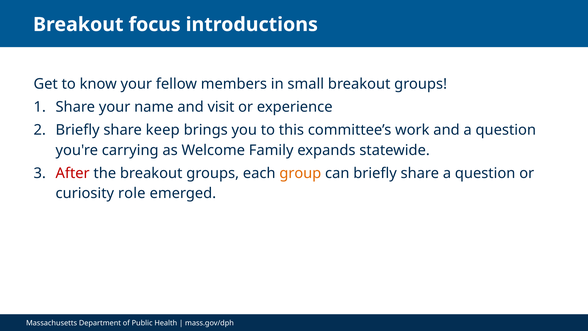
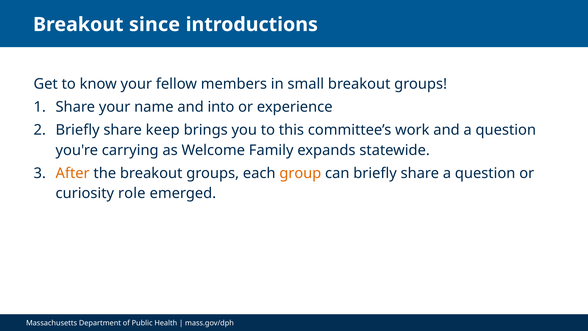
focus: focus -> since (154, 25)
visit: visit -> into (221, 107)
After colour: red -> orange (73, 173)
